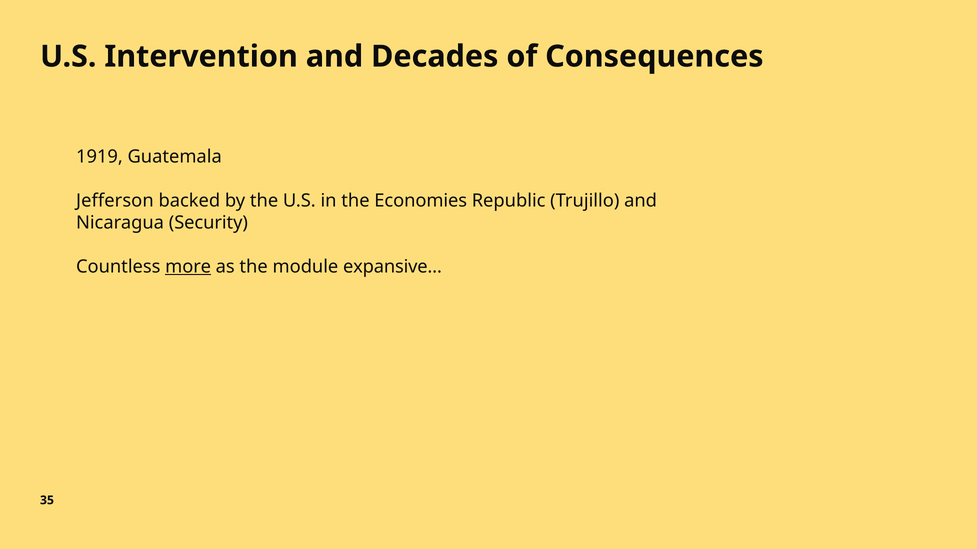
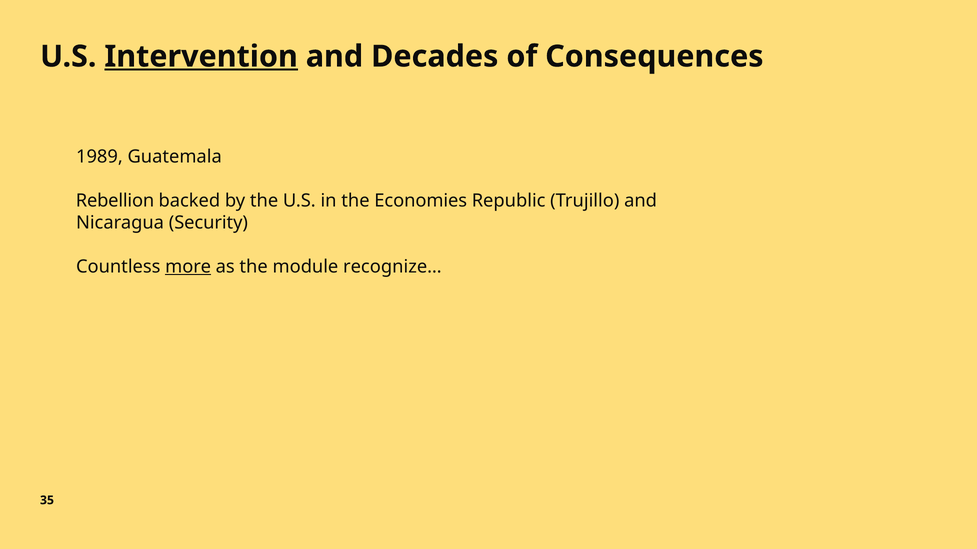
Intervention underline: none -> present (201, 57)
1919: 1919 -> 1989 (99, 157)
Jefferson: Jefferson -> Rebellion (115, 201)
expansive…: expansive… -> recognize… (392, 267)
